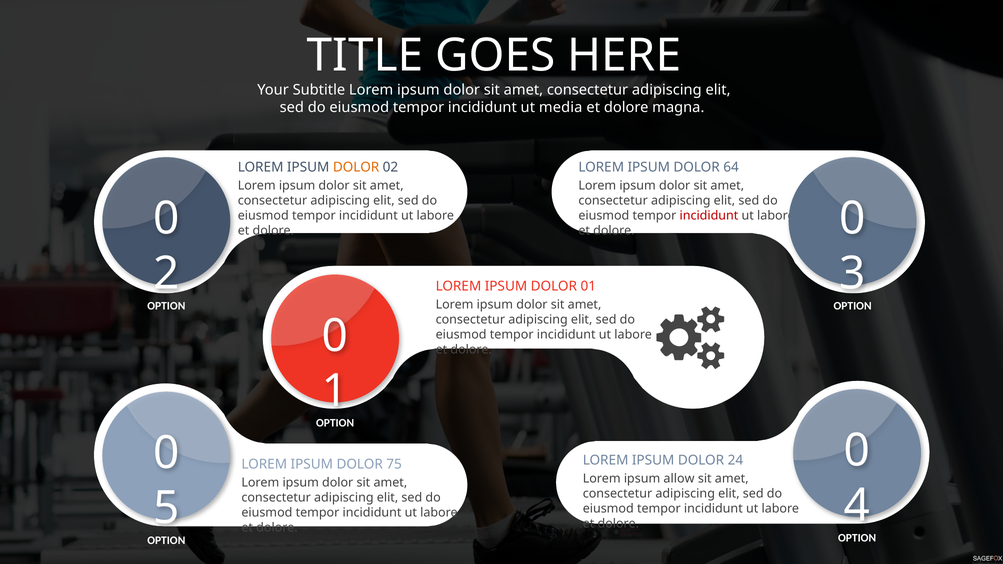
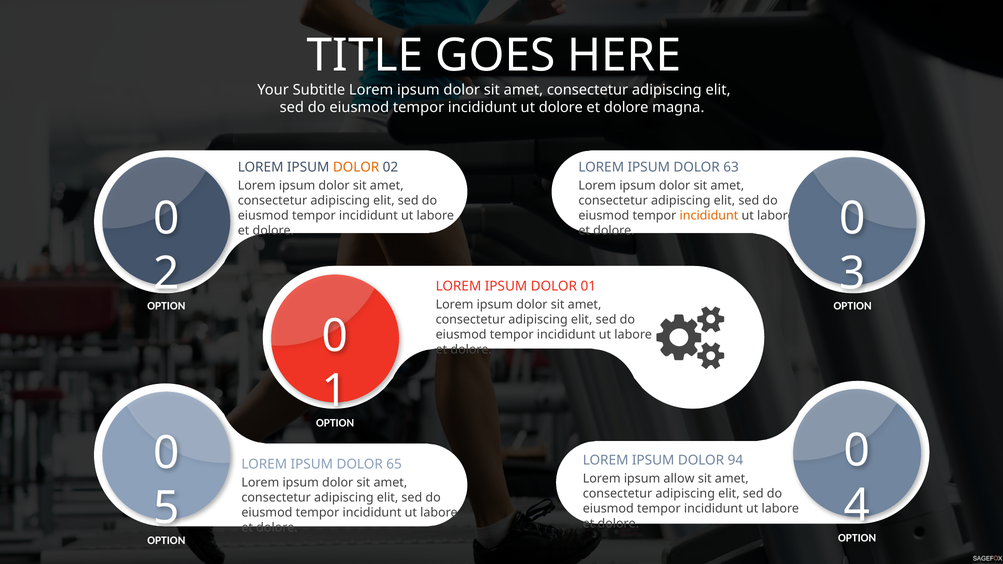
ut media: media -> dolore (561, 107)
64: 64 -> 63 (731, 167)
incididunt colour: red -> orange (709, 216)
24: 24 -> 94 (735, 460)
75: 75 -> 65 (394, 465)
